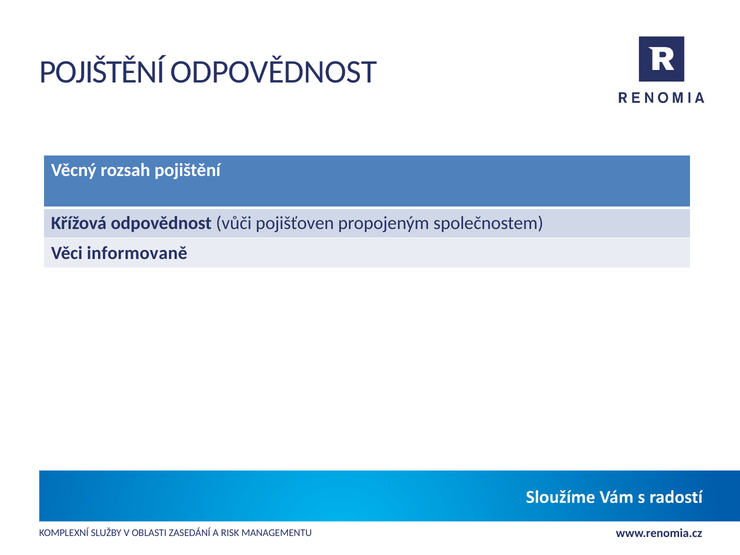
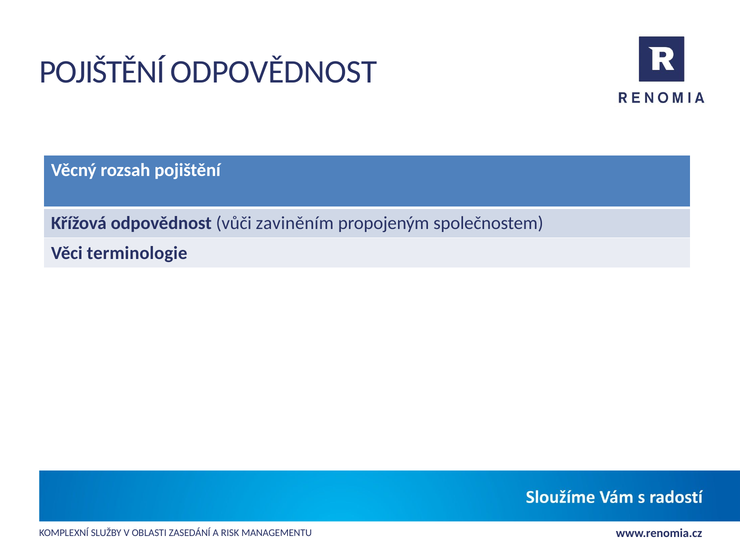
pojišťoven: pojišťoven -> zaviněním (295, 223)
informovaně: informovaně -> terminologie (137, 253)
